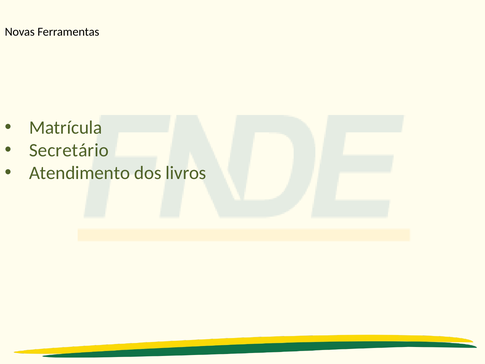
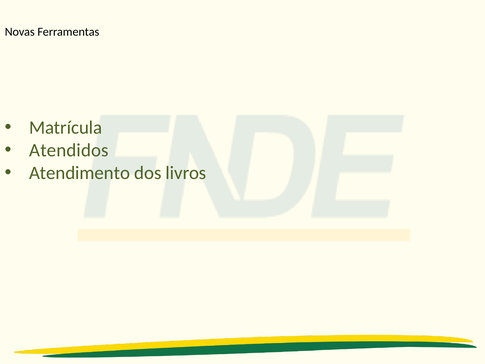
Secretário: Secretário -> Atendidos (69, 150)
